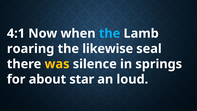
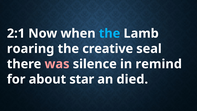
4:1: 4:1 -> 2:1 (16, 33)
likewise: likewise -> creative (108, 49)
was colour: yellow -> pink (57, 64)
springs: springs -> remind (159, 64)
loud: loud -> died (132, 79)
